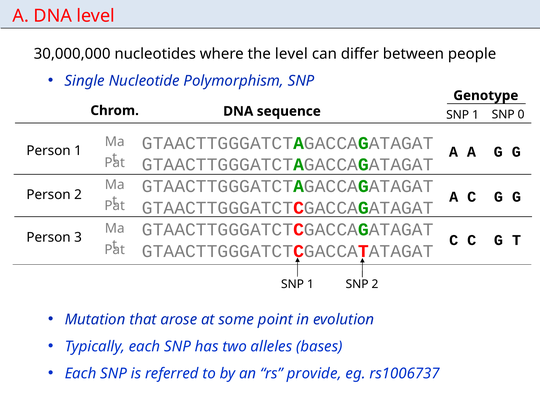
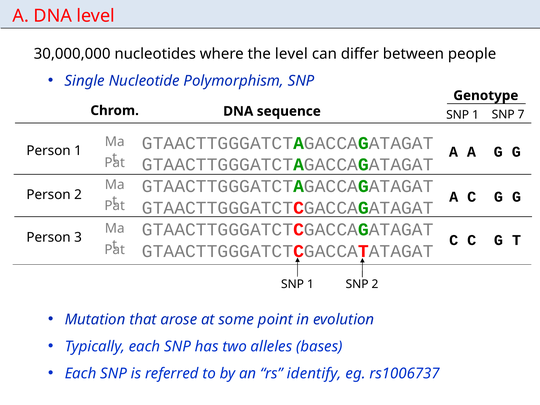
0: 0 -> 7 (521, 115)
provide: provide -> identify (314, 373)
